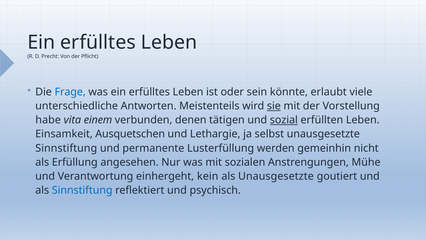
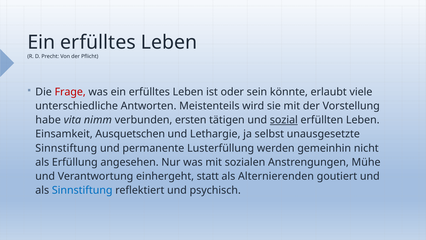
Frage colour: blue -> red (70, 92)
sie underline: present -> none (274, 106)
einem: einem -> nimm (98, 120)
denen: denen -> ersten (191, 120)
kein: kein -> statt (208, 176)
als Unausgesetzte: Unausgesetzte -> Alternierenden (276, 176)
